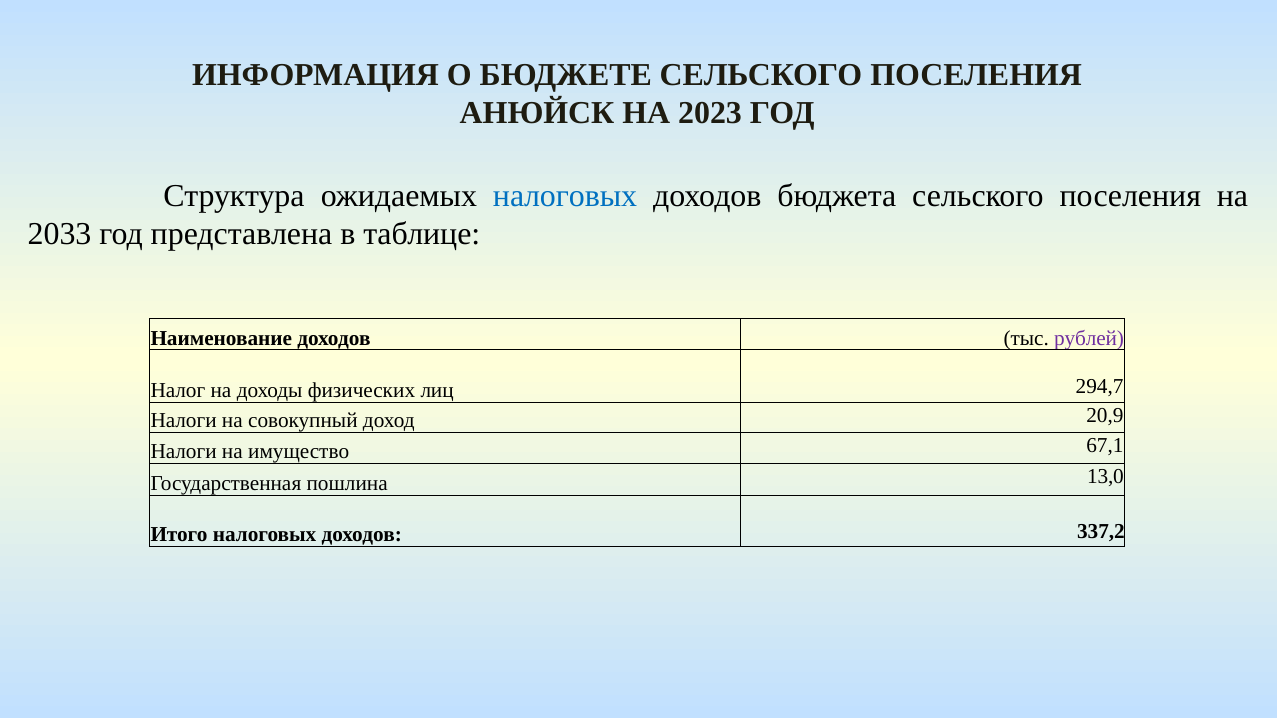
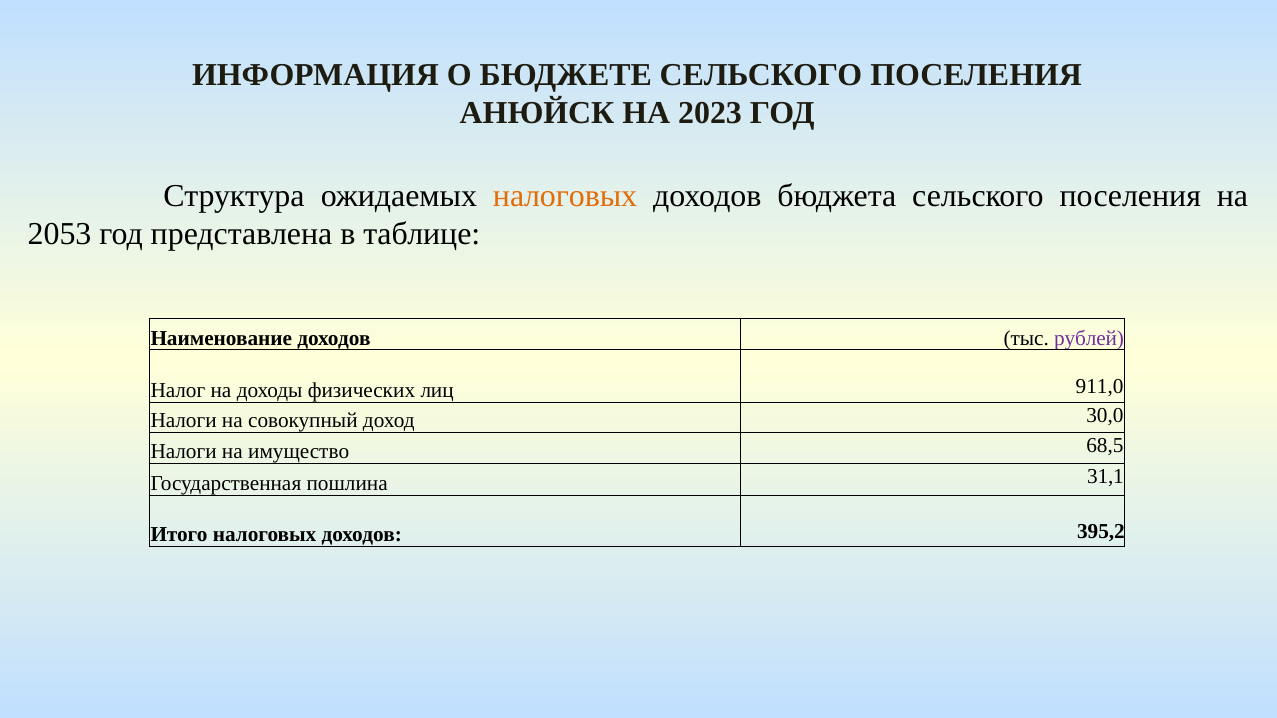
налоговых colour: blue -> orange (565, 196)
2033: 2033 -> 2053 (60, 234)
294,7: 294,7 -> 911,0 (1100, 387)
20,9: 20,9 -> 30,0 (1105, 416)
67,1: 67,1 -> 68,5 (1105, 446)
13,0: 13,0 -> 31,1 (1105, 477)
337,2: 337,2 -> 395,2 (1101, 531)
